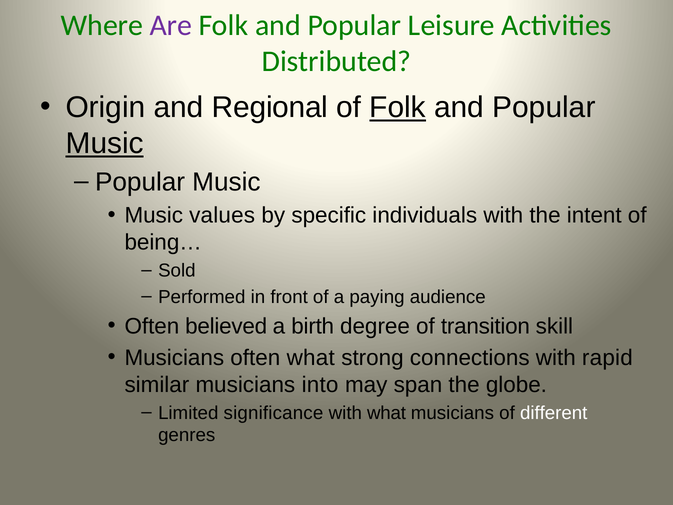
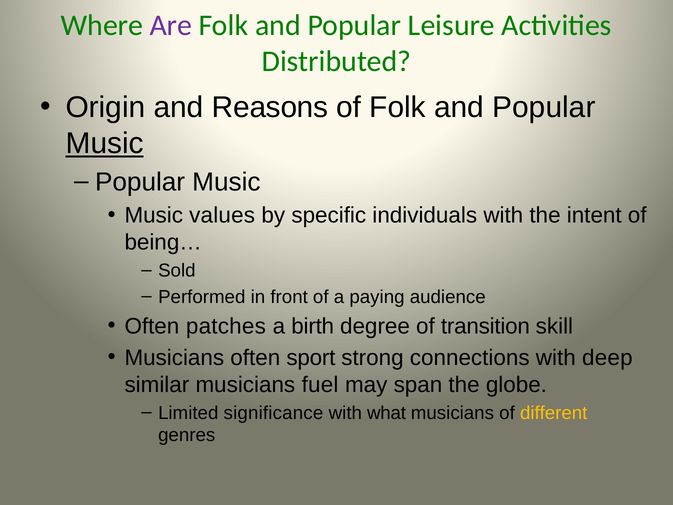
Regional: Regional -> Reasons (270, 108)
Folk underline: present -> none (398, 108)
believed: believed -> patches (226, 326)
often what: what -> sport (311, 358)
rapid: rapid -> deep (607, 358)
into: into -> fuel (320, 384)
different colour: white -> yellow (554, 413)
